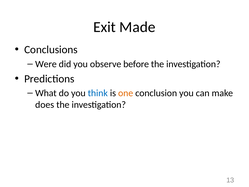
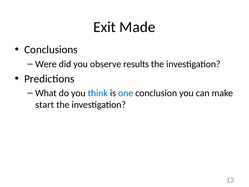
before: before -> results (136, 64)
one colour: orange -> blue (126, 93)
does: does -> start (45, 105)
